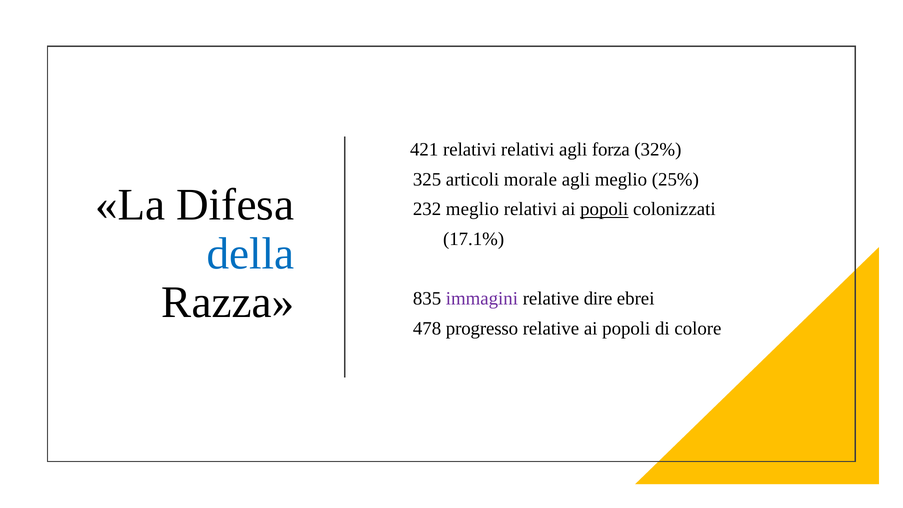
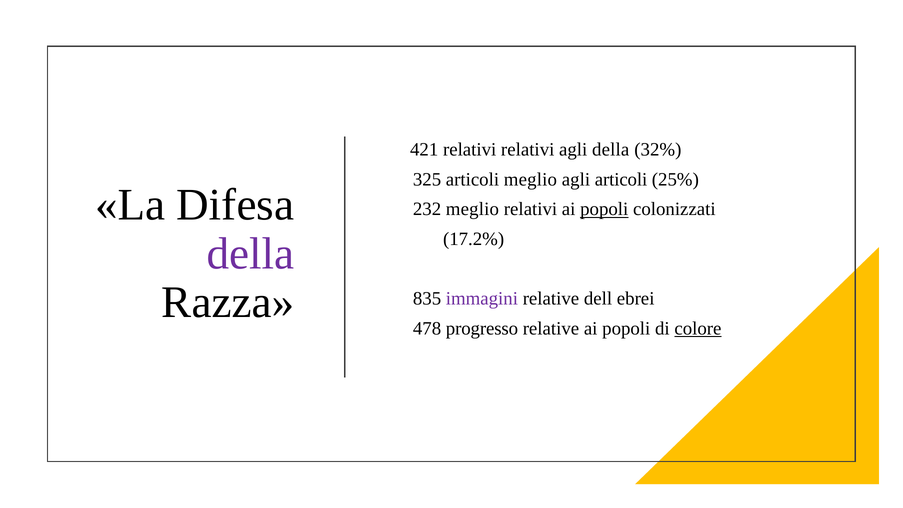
agli forza: forza -> della (611, 150)
articoli morale: morale -> meglio (530, 179)
agli meglio: meglio -> articoli (621, 179)
17.1%: 17.1% -> 17.2% (474, 239)
della colour: blue -> purple (250, 254)
dire: dire -> dell (598, 298)
colore underline: none -> present (698, 328)
